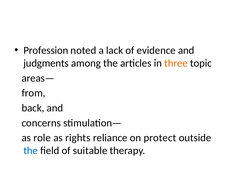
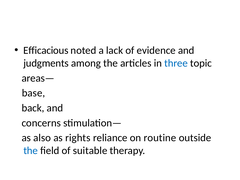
Profession: Profession -> Efficacious (46, 50)
three colour: orange -> blue (176, 63)
from: from -> base (33, 93)
role: role -> also (42, 138)
protect: protect -> routine (160, 138)
